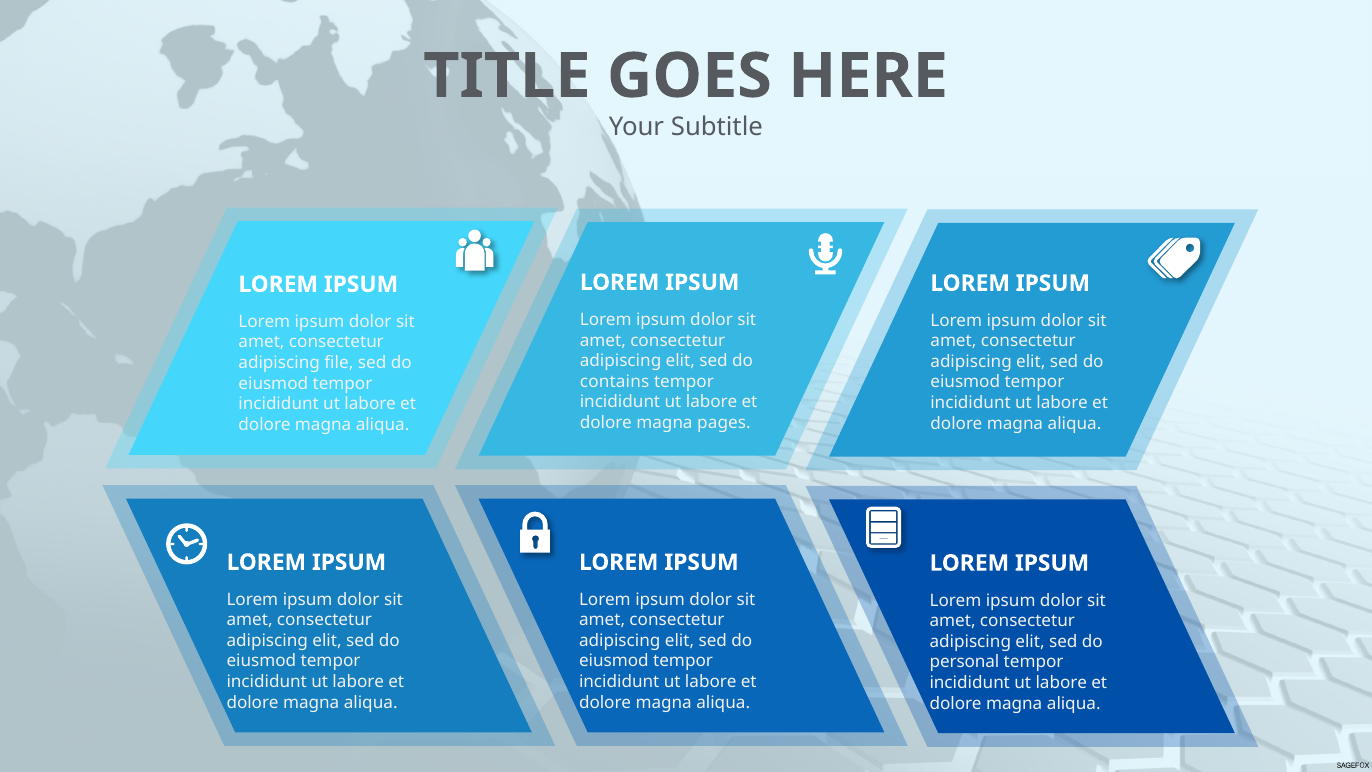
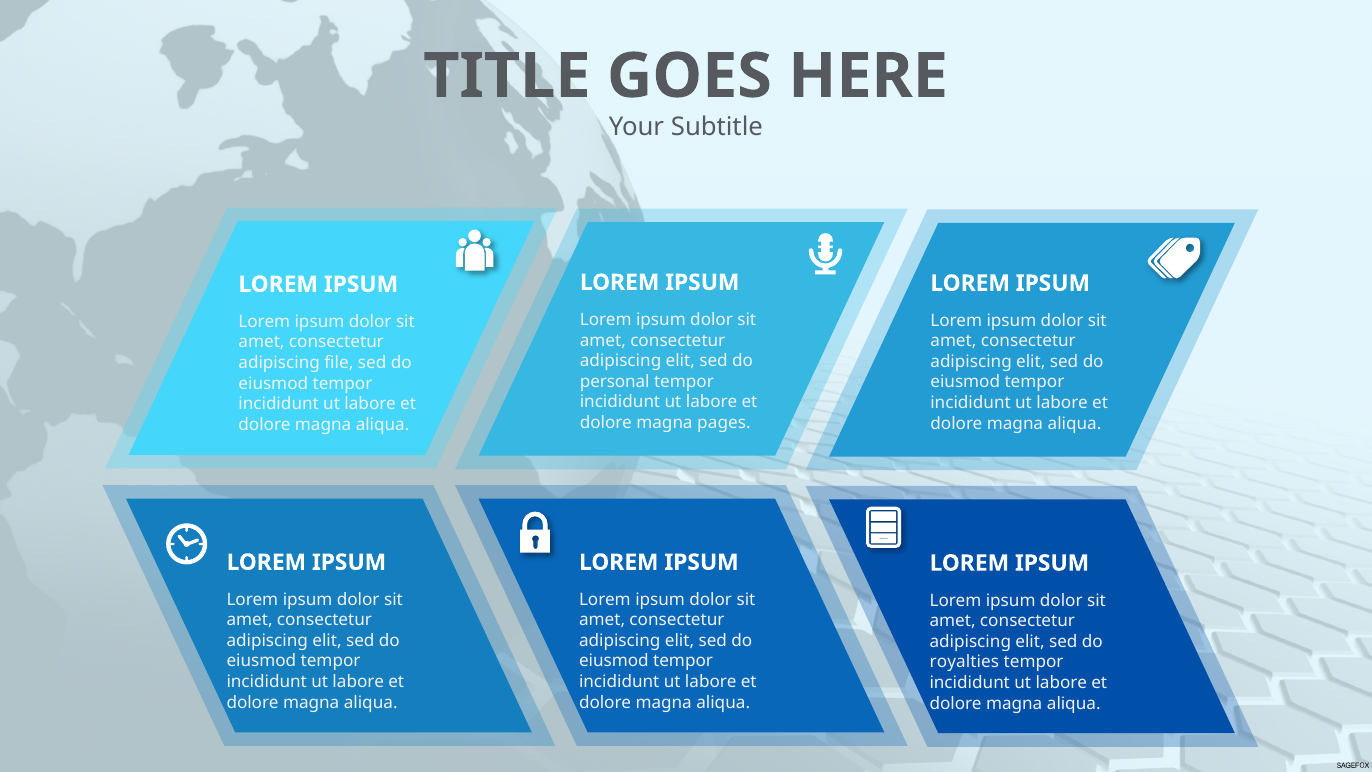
contains: contains -> personal (615, 381)
personal: personal -> royalties (964, 662)
